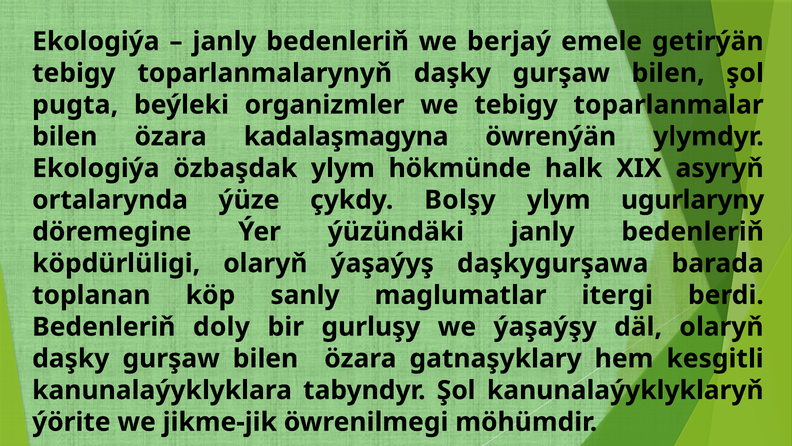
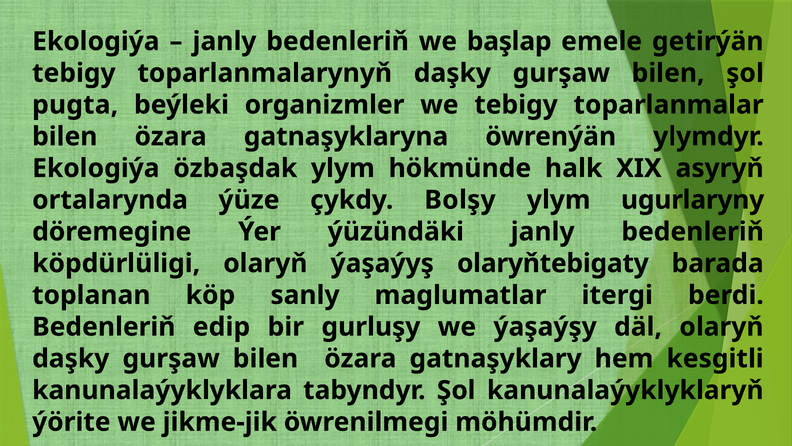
berjaý: berjaý -> başlap (509, 41)
kadalaşmagyna: kadalaşmagyna -> gatnaşyklaryna (346, 136)
daşkygurşawa: daşkygurşawa -> olaryňtebigaty (553, 263)
doly: doly -> edip (221, 327)
